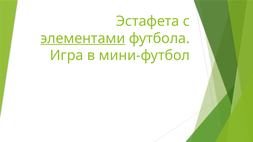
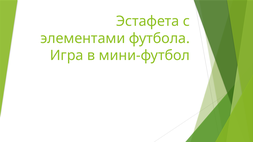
элементами underline: present -> none (83, 38)
